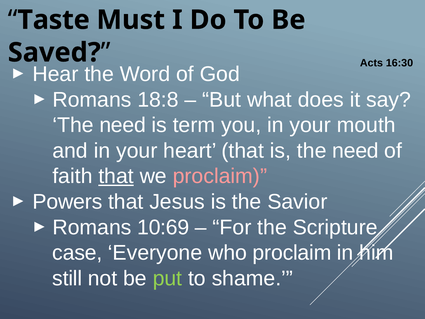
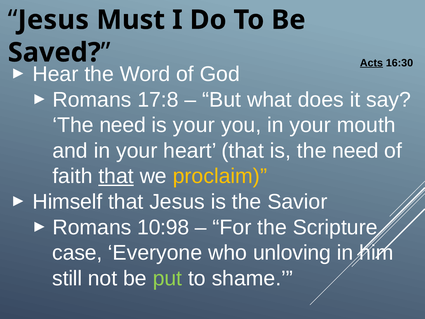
Taste: Taste -> Jesus (53, 20)
Acts underline: none -> present (371, 63)
18:8: 18:8 -> 17:8 (158, 100)
is term: term -> your (194, 125)
proclaim colour: pink -> yellow (220, 176)
Powers: Powers -> Himself (67, 202)
10:69: 10:69 -> 10:98 (163, 227)
who proclaim: proclaim -> unloving (292, 253)
